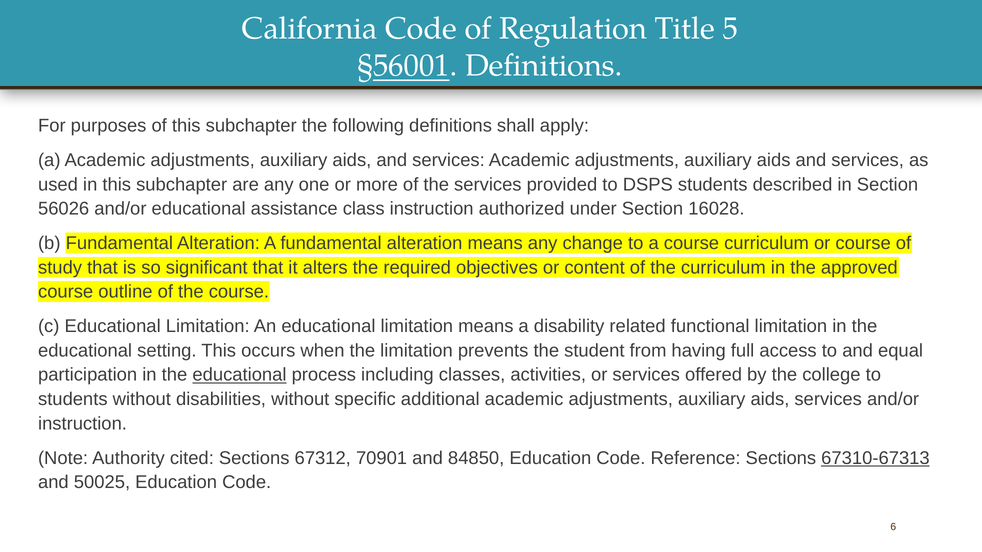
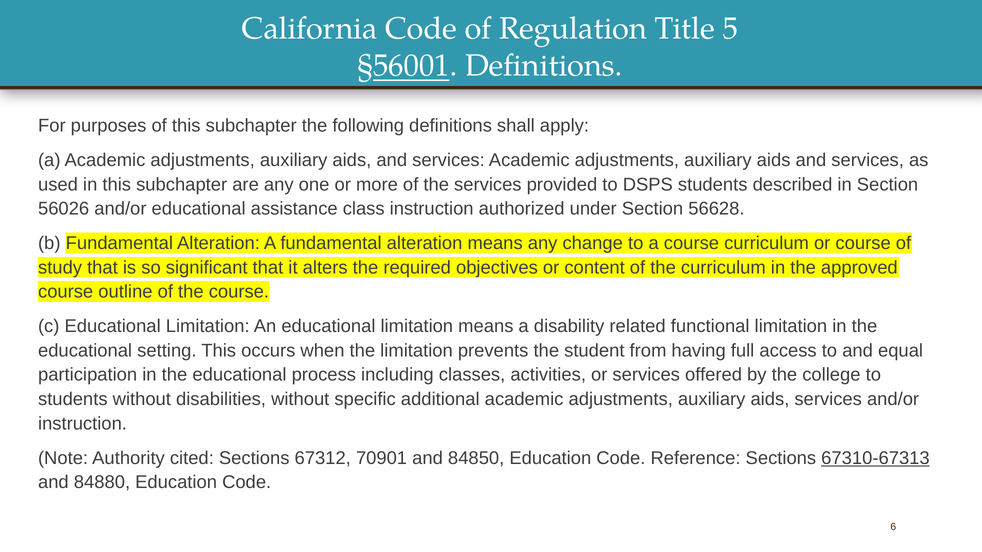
16028: 16028 -> 56628 (716, 209)
educational underline: present -> none (239, 375)
50025: 50025 -> 84880 (102, 483)
